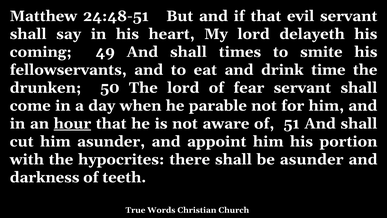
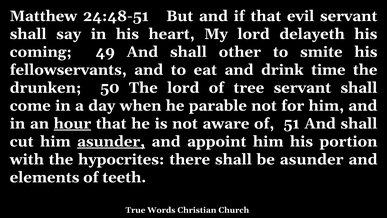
times: times -> other (240, 52)
fear: fear -> tree (249, 88)
asunder underline: none -> present (111, 141)
darkness: darkness -> elements (45, 177)
